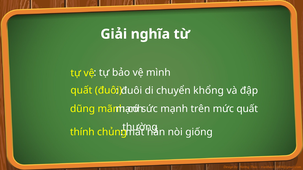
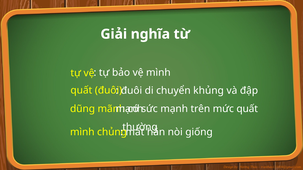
khổng: khổng -> khủng (209, 91)
thính: thính -> mình (82, 132)
